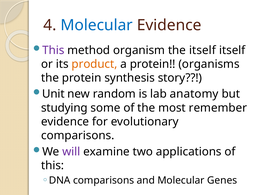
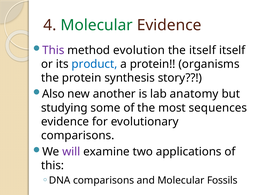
Molecular colour: blue -> green (97, 25)
organism: organism -> evolution (139, 50)
product colour: orange -> blue (94, 64)
Unit: Unit -> Also (53, 94)
random: random -> another (114, 94)
remember: remember -> sequences (218, 108)
Genes: Genes -> Fossils (222, 180)
